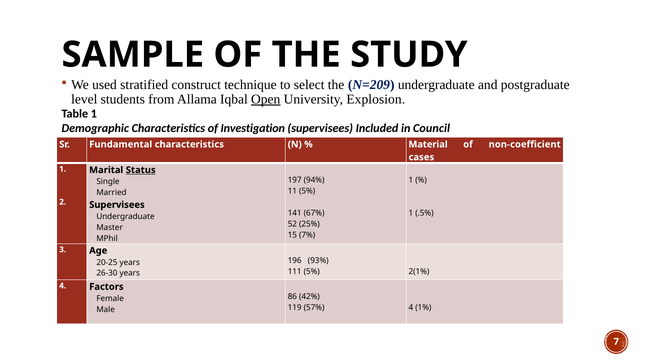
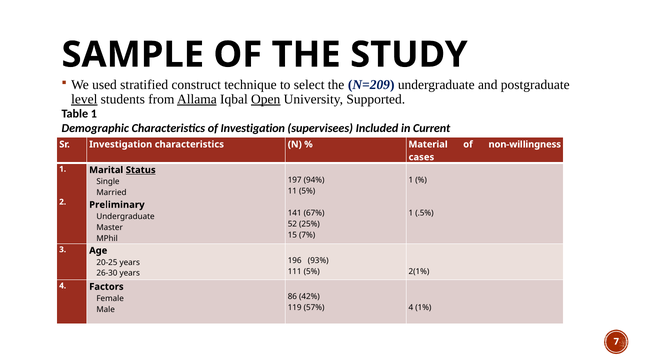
level underline: none -> present (84, 99)
Allama underline: none -> present (197, 99)
Explosion: Explosion -> Supported (376, 99)
Council: Council -> Current (432, 128)
Sr Fundamental: Fundamental -> Investigation (121, 144)
non-coefficient: non-coefficient -> non-willingness (525, 144)
Supervisees: Supervisees -> Preliminary (117, 205)
